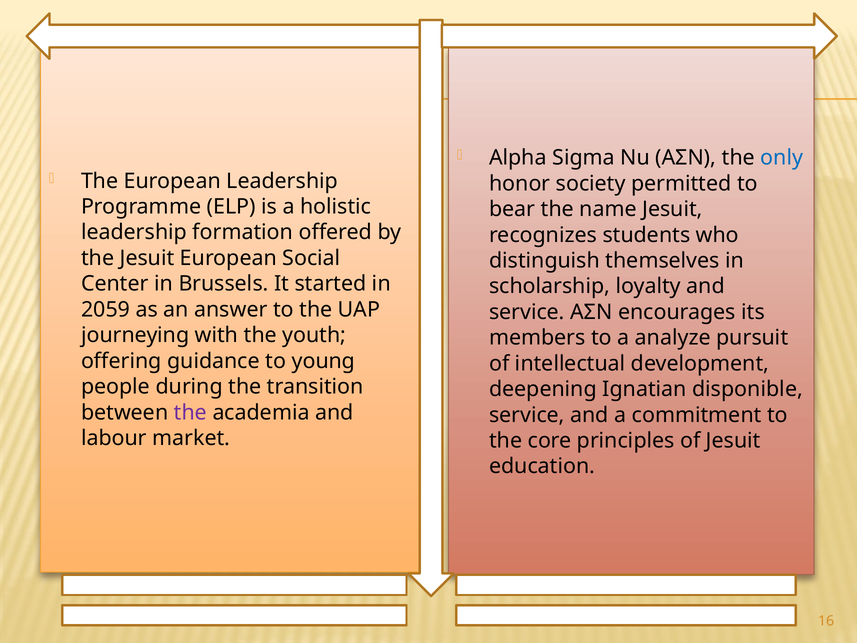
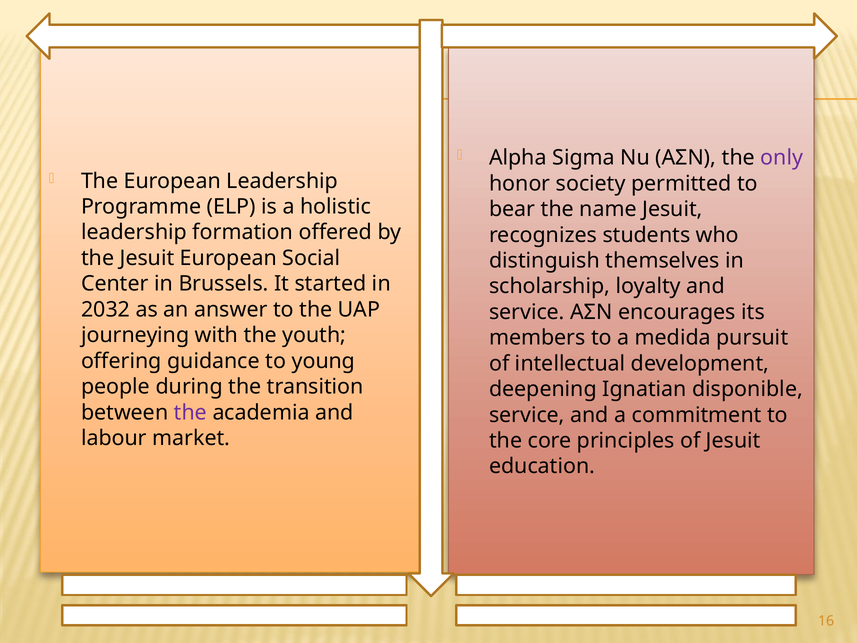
only colour: blue -> purple (782, 158)
2059: 2059 -> 2032 (106, 309)
analyze: analyze -> medida (673, 338)
